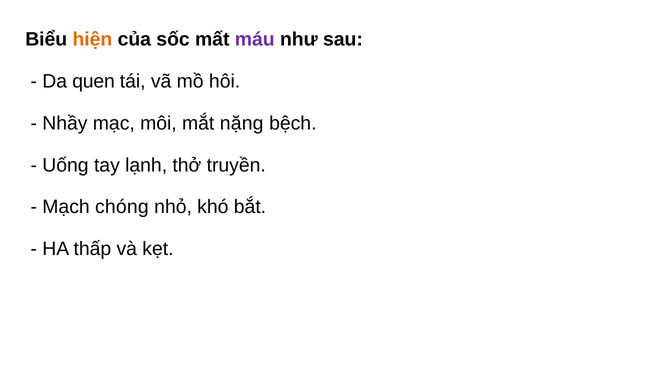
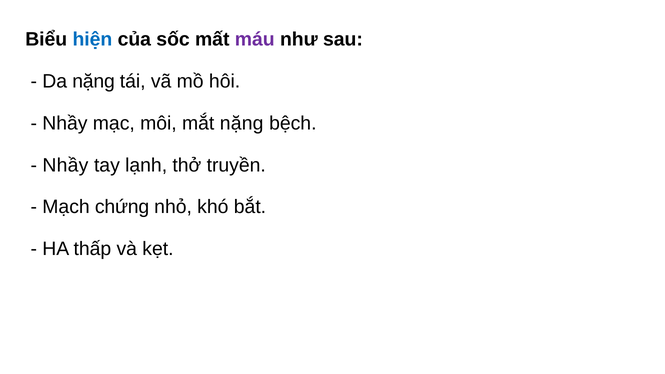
hiện colour: orange -> blue (92, 40)
Da quen: quen -> nặng (94, 81)
Uống: Uống -> Nhầy (65, 165)
chóng: chóng -> chứng (122, 207)
